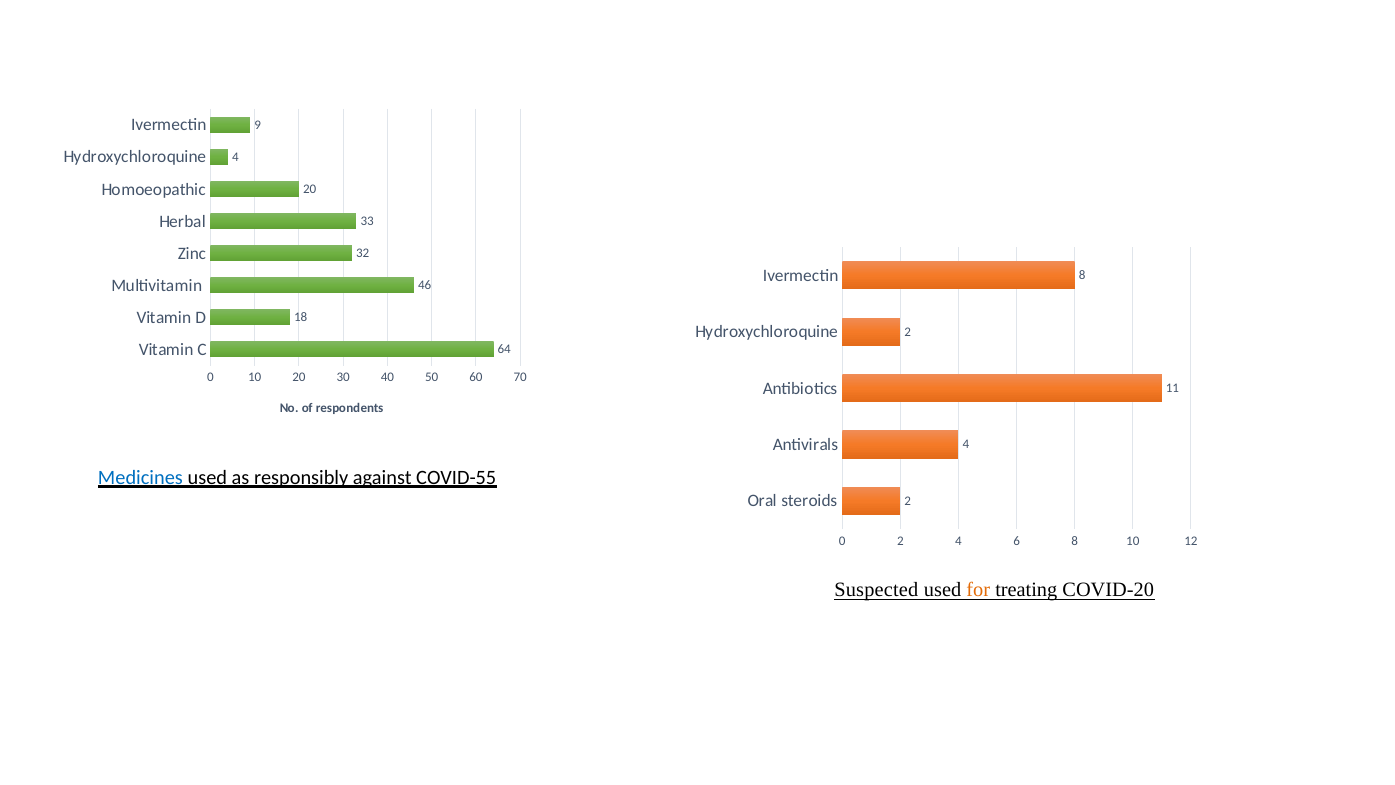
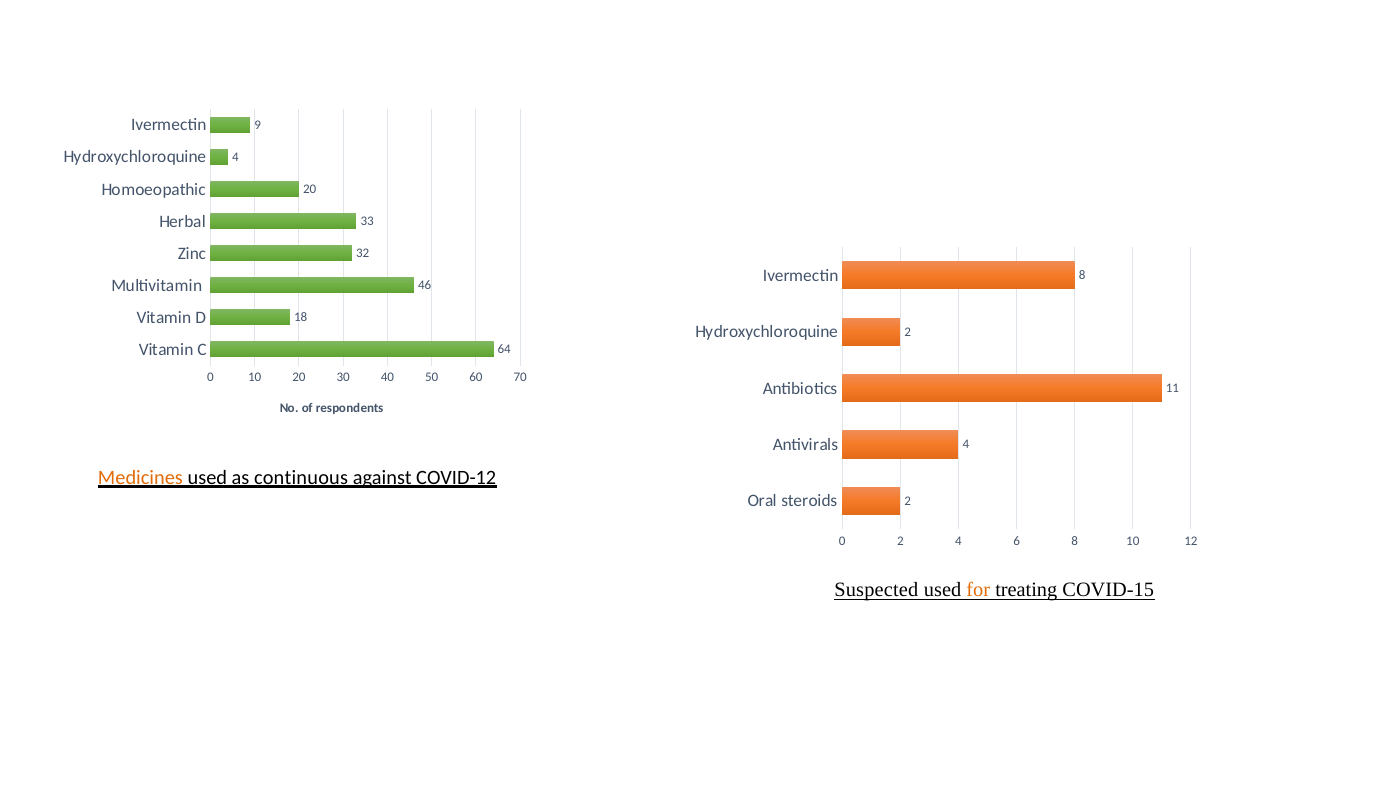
Medicines colour: blue -> orange (140, 477)
responsibly: responsibly -> continuous (301, 477)
COVID-55: COVID-55 -> COVID-12 (456, 477)
COVID-20: COVID-20 -> COVID-15 (1108, 590)
